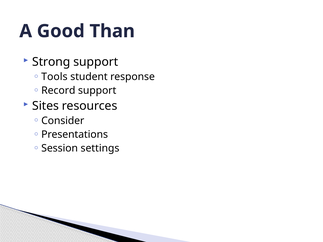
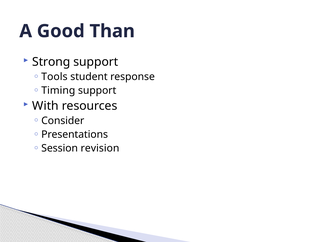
Record: Record -> Timing (58, 91)
Sites: Sites -> With (45, 106)
settings: settings -> revision (100, 148)
